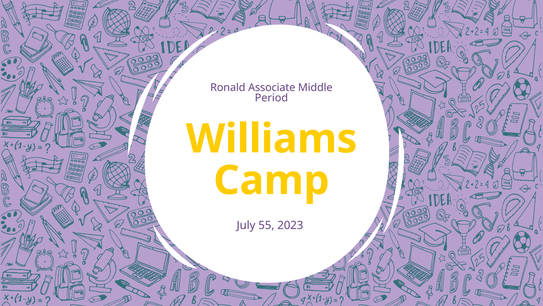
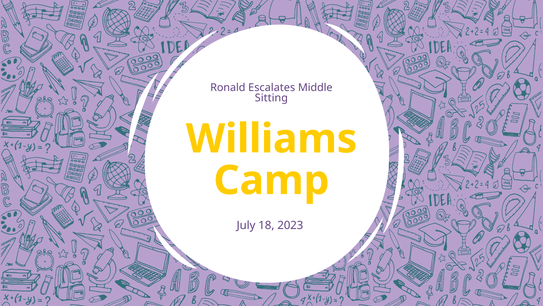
Associate: Associate -> Escalates (272, 88)
Period: Period -> Sitting (271, 98)
55: 55 -> 18 (266, 225)
